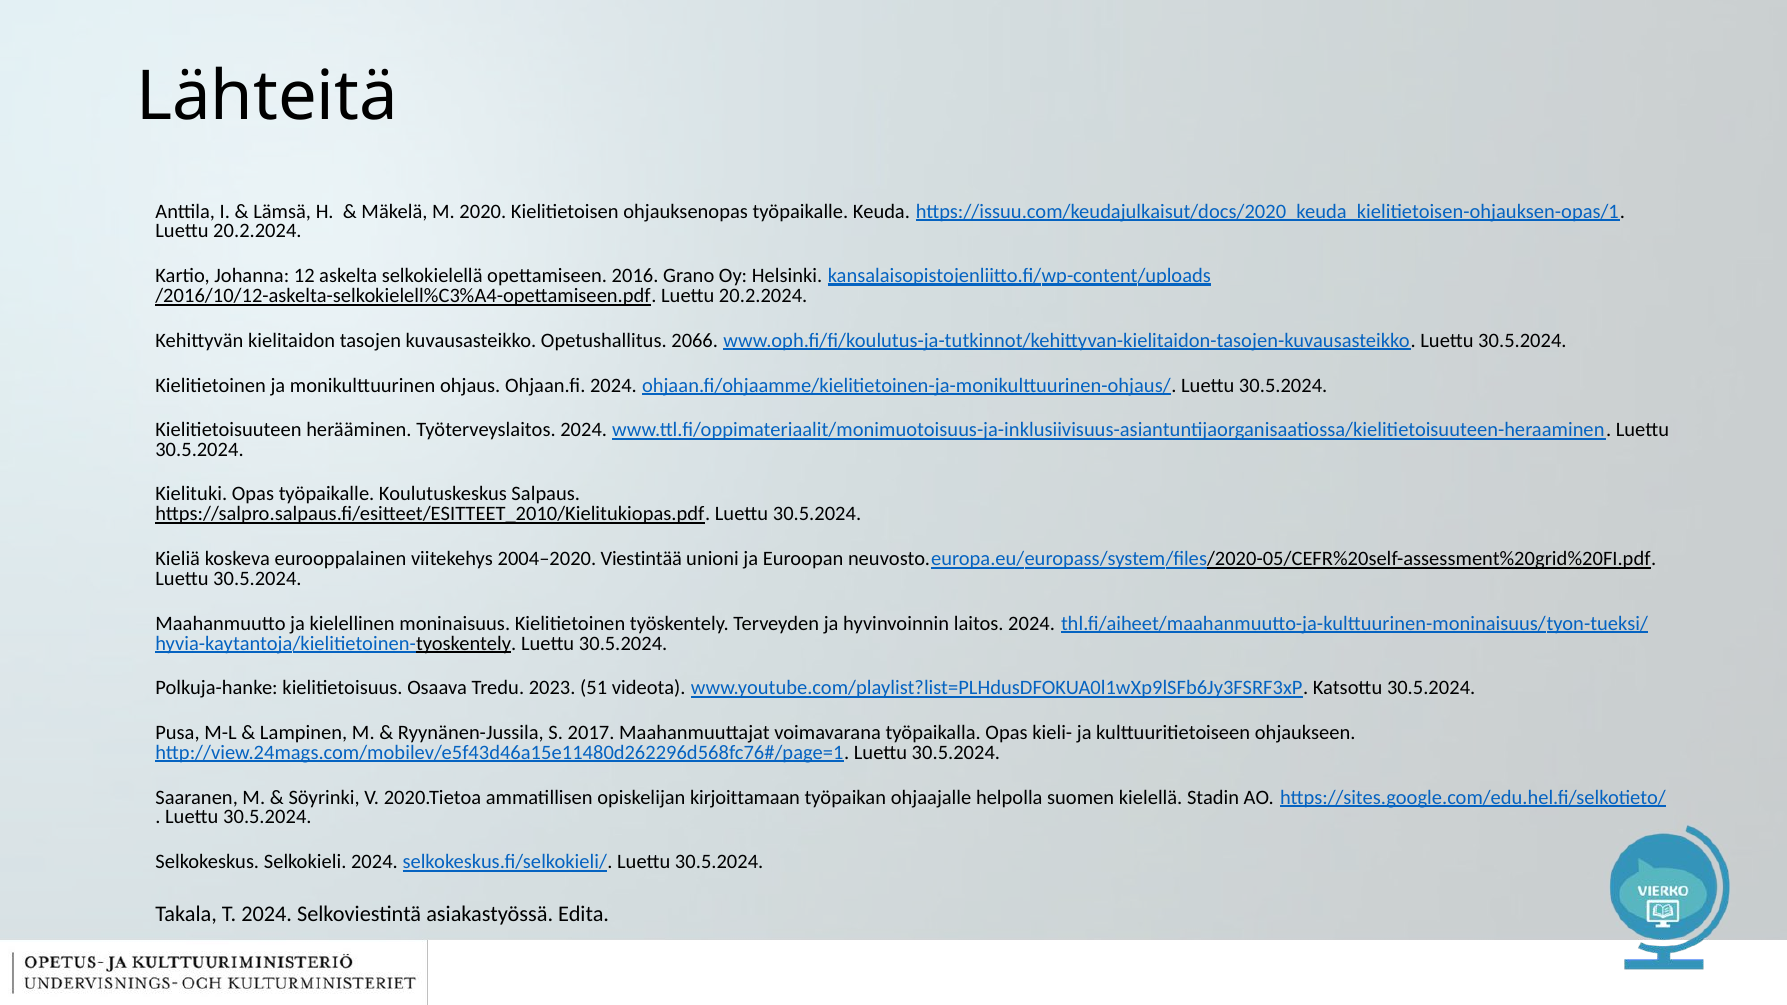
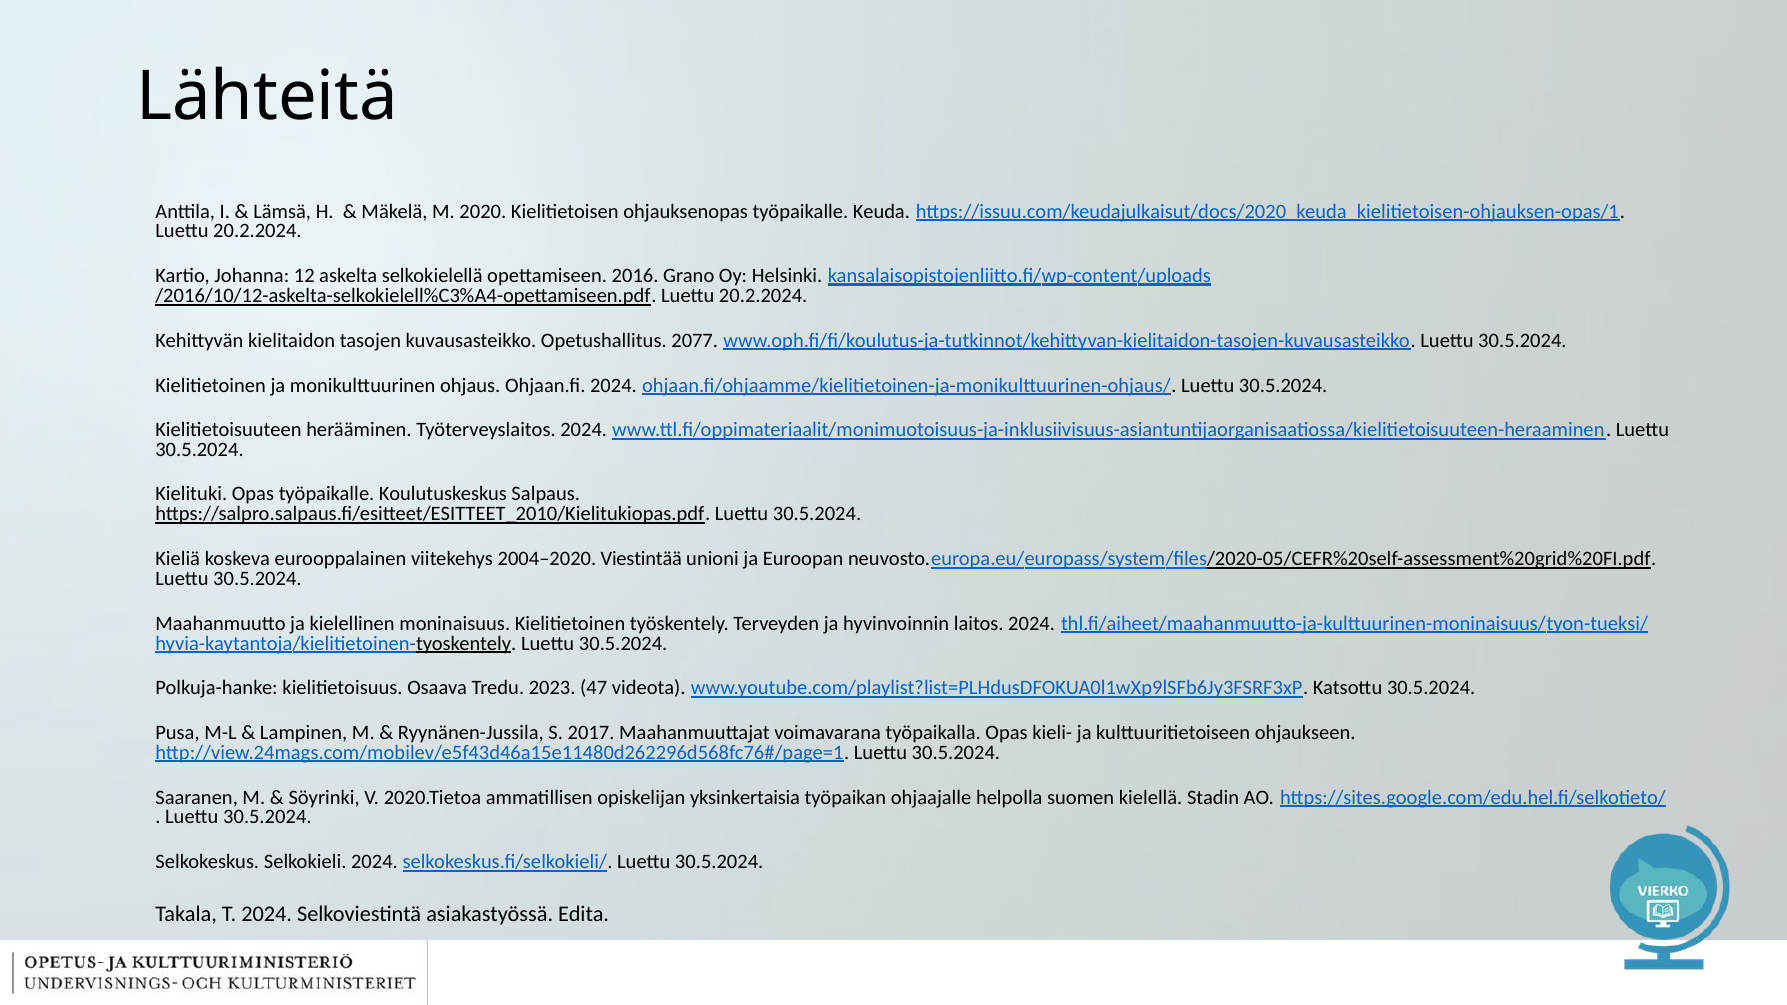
2066: 2066 -> 2077 (695, 341)
51: 51 -> 47 (594, 688)
kirjoittamaan: kirjoittamaan -> yksinkertaisia (745, 797)
